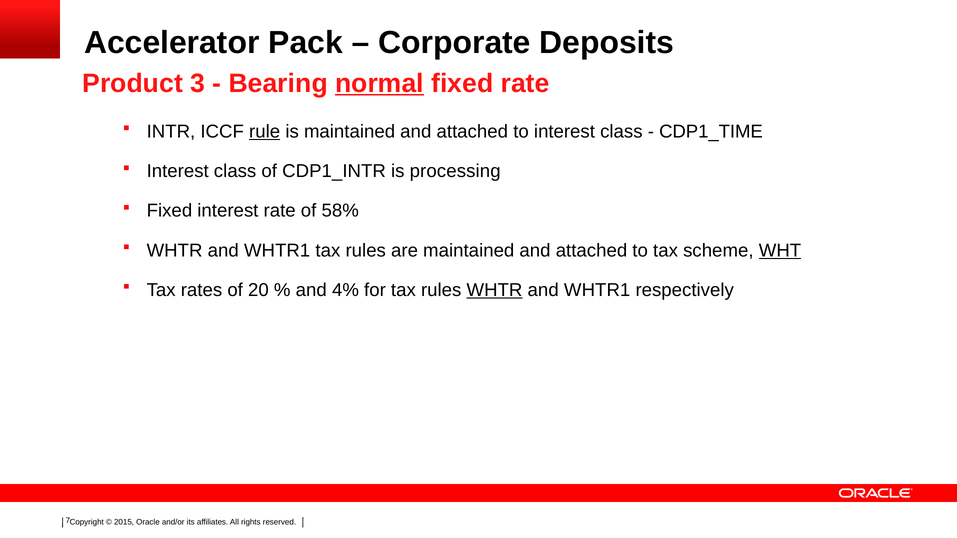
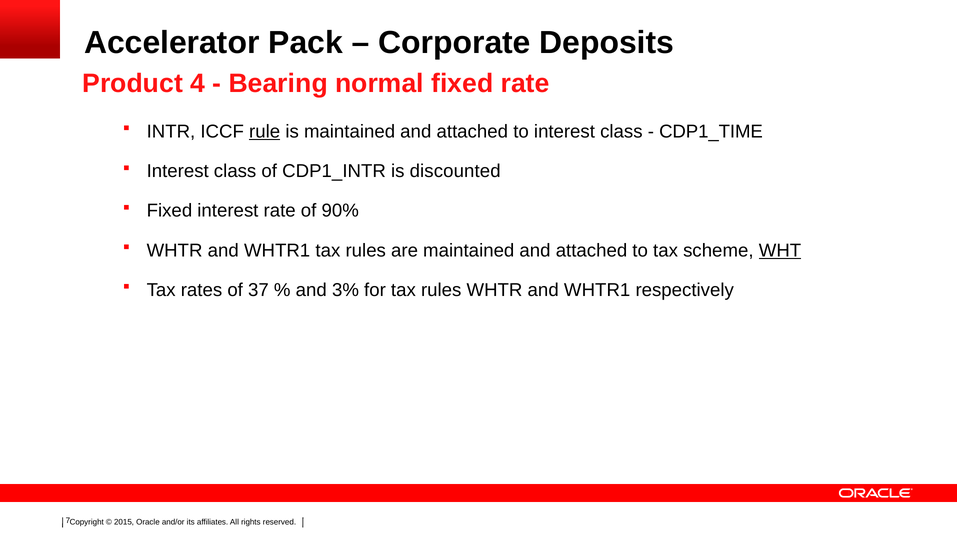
3: 3 -> 4 (198, 83)
normal underline: present -> none (379, 83)
processing: processing -> discounted (455, 171)
58%: 58% -> 90% (340, 211)
20: 20 -> 37 (258, 290)
4%: 4% -> 3% (345, 290)
WHTR underline: present -> none (494, 290)
